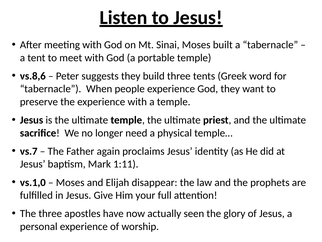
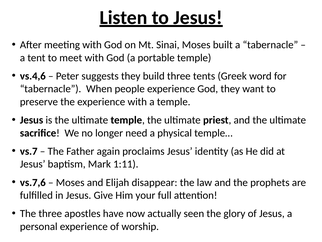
vs.8,6: vs.8,6 -> vs.4,6 (33, 76)
vs.1,0: vs.1,0 -> vs.7,6 (33, 182)
